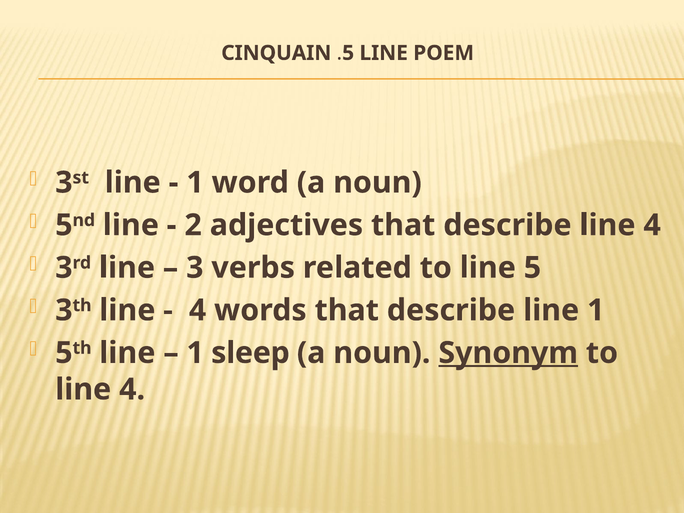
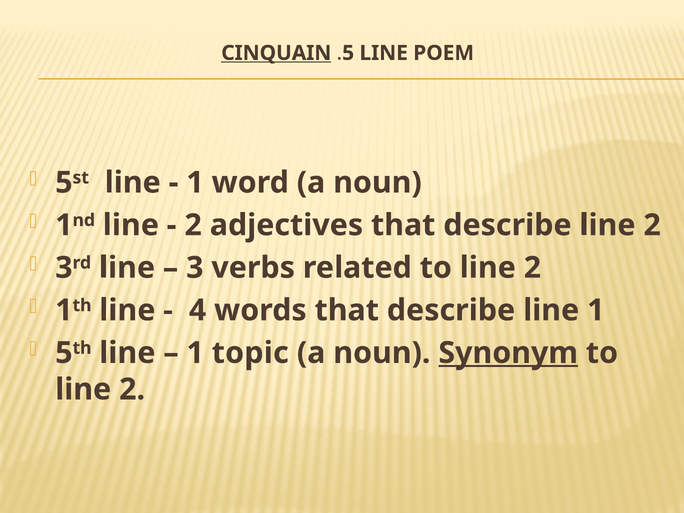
CINQUAIN underline: none -> present (276, 53)
3: 3 -> 5 (64, 183)
5: 5 -> 1 (64, 225)
describe line 4: 4 -> 2 (652, 225)
related to line 5: 5 -> 2 (532, 268)
3: 3 -> 1 (64, 310)
sleep: sleep -> topic (250, 353)
4: 4 -> 2 (132, 389)
